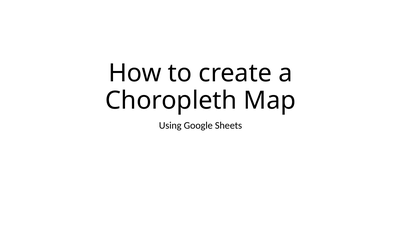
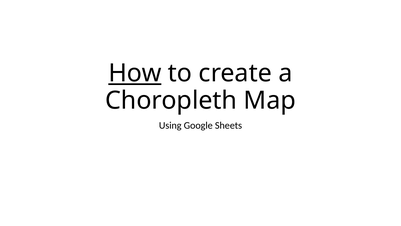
How underline: none -> present (135, 73)
